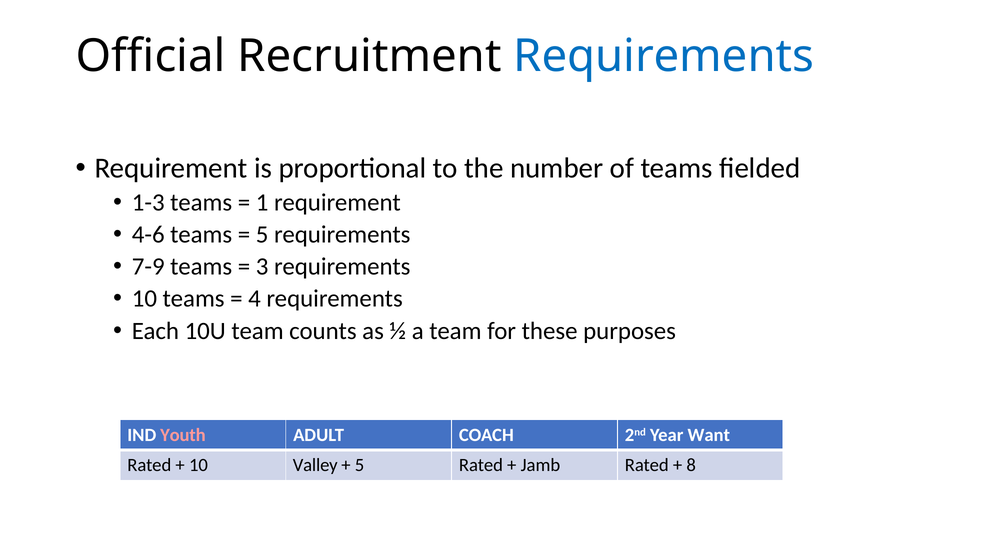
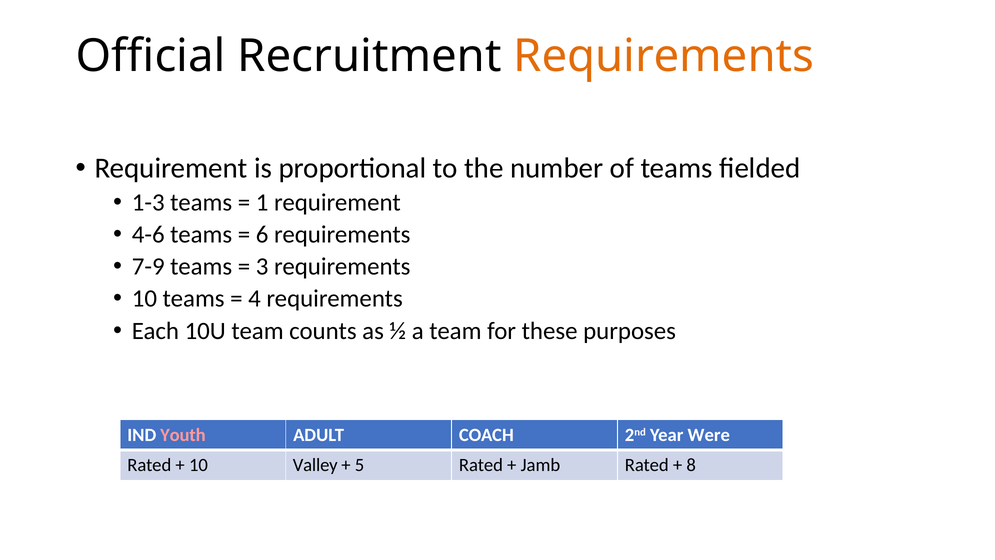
Requirements colour: blue -> orange (664, 56)
5: 5 -> 6 (262, 235)
Want: Want -> Were (709, 435)
